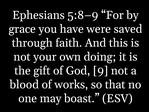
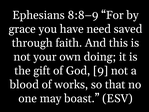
5:8–9: 5:8–9 -> 8:8–9 (83, 15)
were: were -> need (99, 29)
